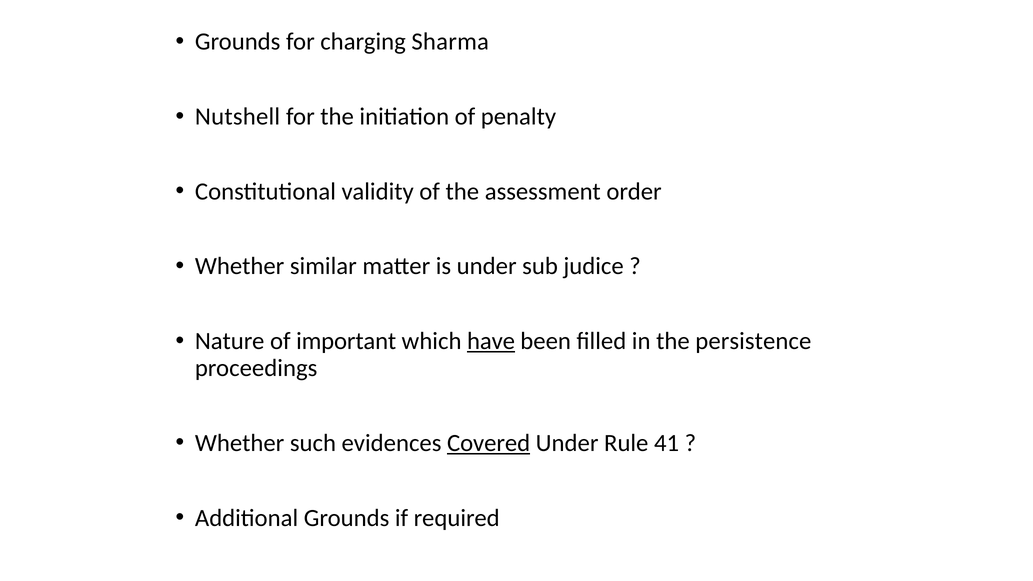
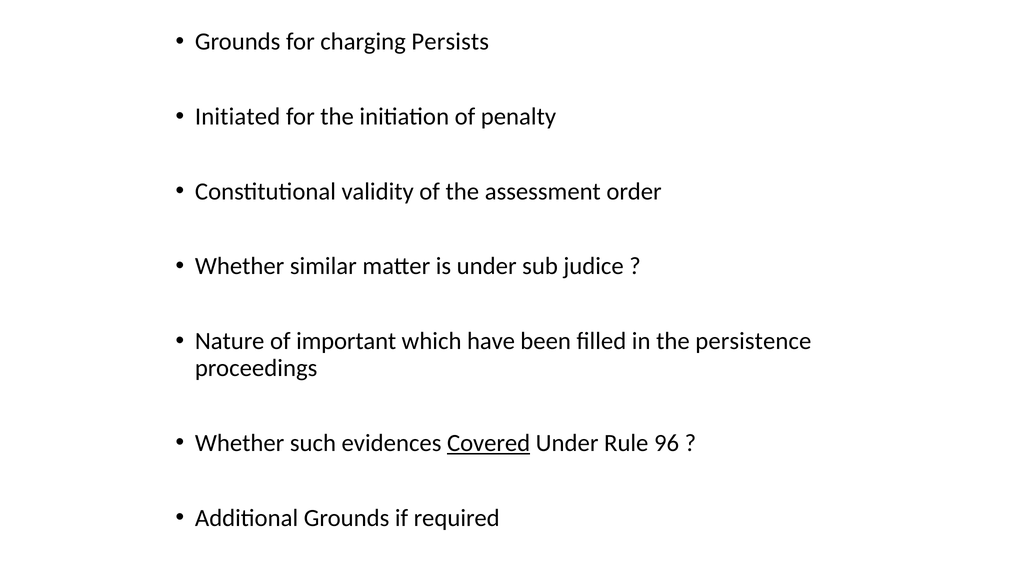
Sharma: Sharma -> Persists (450, 42)
Nutshell: Nutshell -> Initiated (238, 116)
have underline: present -> none (491, 341)
41: 41 -> 96 (667, 443)
